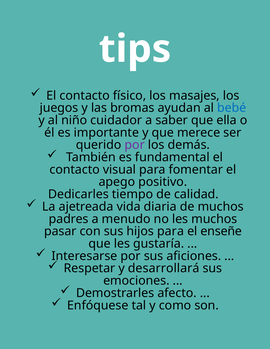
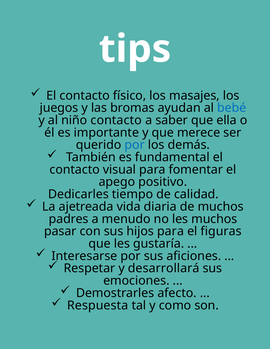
niño cuidador: cuidador -> contacto (116, 120)
por colour: purple -> blue (135, 145)
enseñe: enseñe -> figuras (221, 232)
Enfóquese: Enfóquese -> Respuesta (98, 306)
